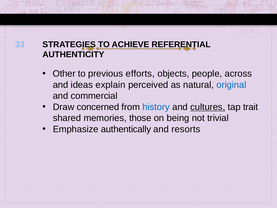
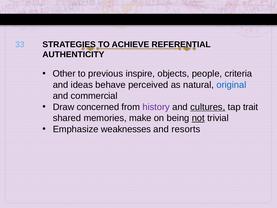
efforts: efforts -> inspire (140, 74)
across: across -> criteria (238, 74)
explain: explain -> behave (111, 85)
history colour: blue -> purple (156, 107)
those: those -> make (140, 118)
not underline: none -> present (198, 118)
authentically: authentically -> weaknesses (126, 129)
